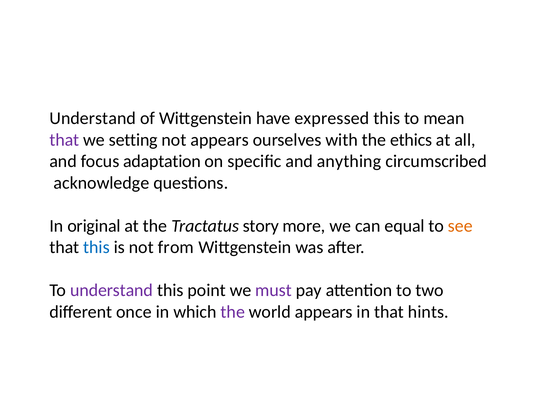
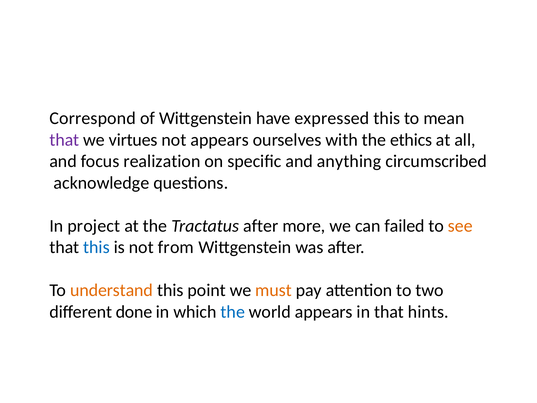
Understand: Understand -> Correspond (93, 118)
setting: setting -> virtues (133, 140)
adaptation: adaptation -> realization (162, 161)
original: original -> project (94, 226)
Tractatus story: story -> after (261, 226)
equal: equal -> failed (405, 226)
understand colour: purple -> orange (112, 290)
must colour: purple -> orange (274, 290)
once: once -> done (134, 312)
the colour: purple -> blue (233, 312)
